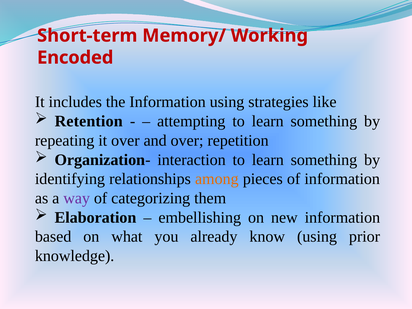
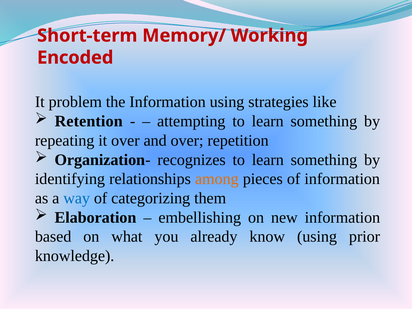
includes: includes -> problem (75, 102)
interaction: interaction -> recognizes (192, 160)
way colour: purple -> blue (77, 198)
